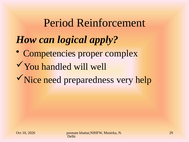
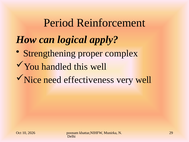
Competencies: Competencies -> Strengthening (49, 53)
will: will -> this (81, 66)
preparedness: preparedness -> effectiveness (89, 80)
very help: help -> well (143, 80)
